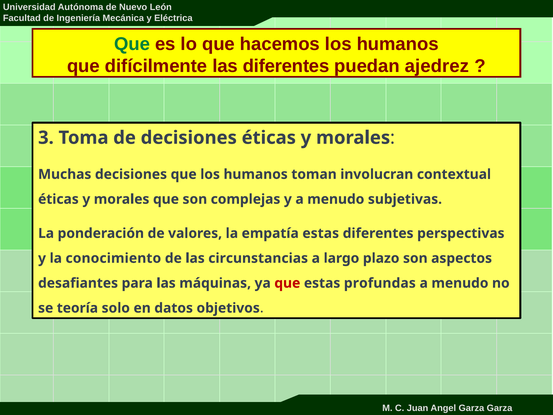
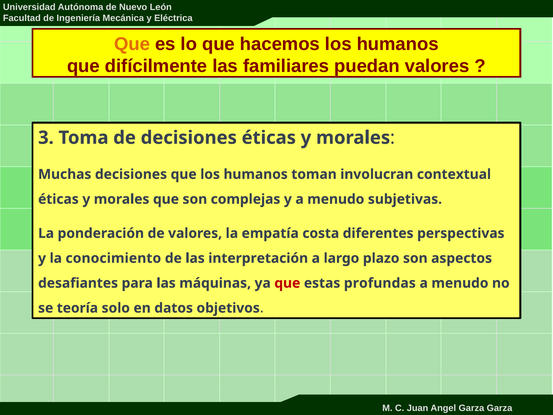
Que colour: green -> orange (132, 44)
las diferentes: diferentes -> familiares (286, 66)
puedan ajedrez: ajedrez -> valores (437, 66)
empatía estas: estas -> costa (321, 233)
circunstancias: circunstancias -> interpretación (258, 258)
